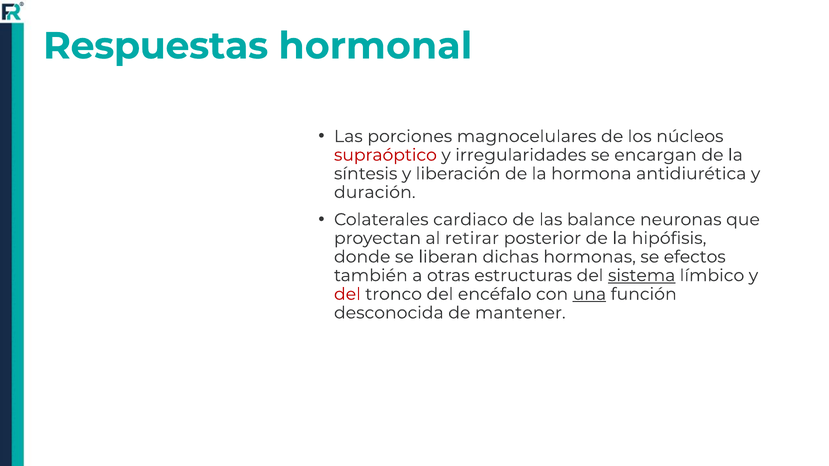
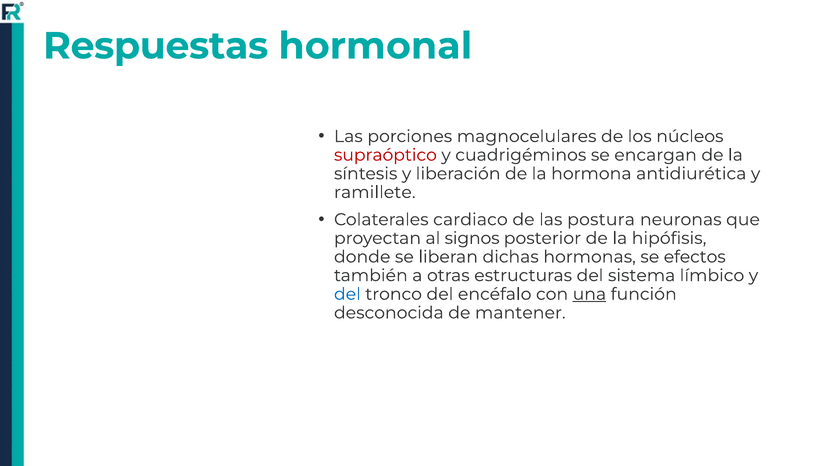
irregularidades: irregularidades -> cuadrigéminos (521, 155)
duración: duración -> ramillete (375, 192)
balance: balance -> postura (601, 220)
retirar: retirar -> signos (472, 238)
sistema underline: present -> none (642, 276)
del colour: red -> blue (347, 294)
